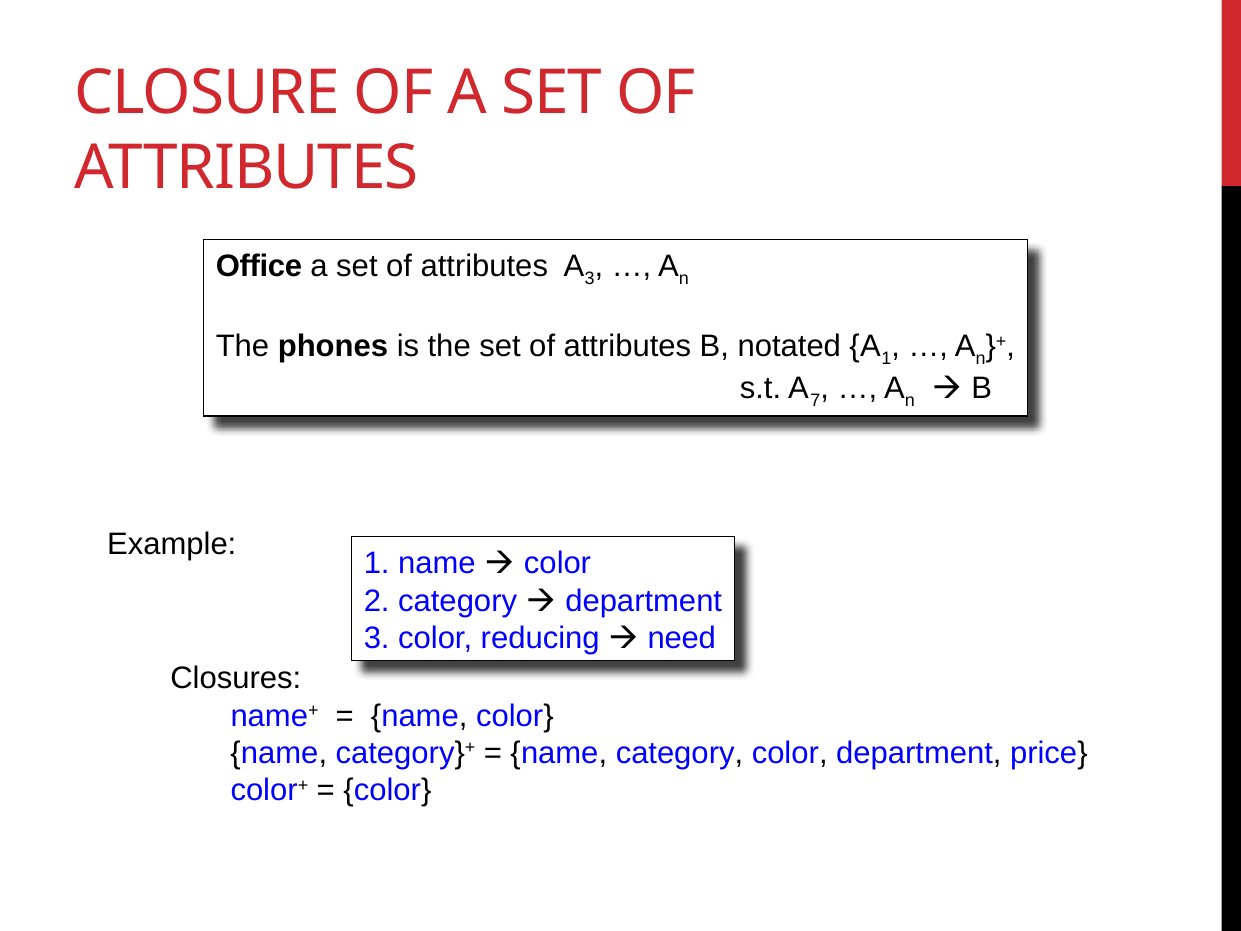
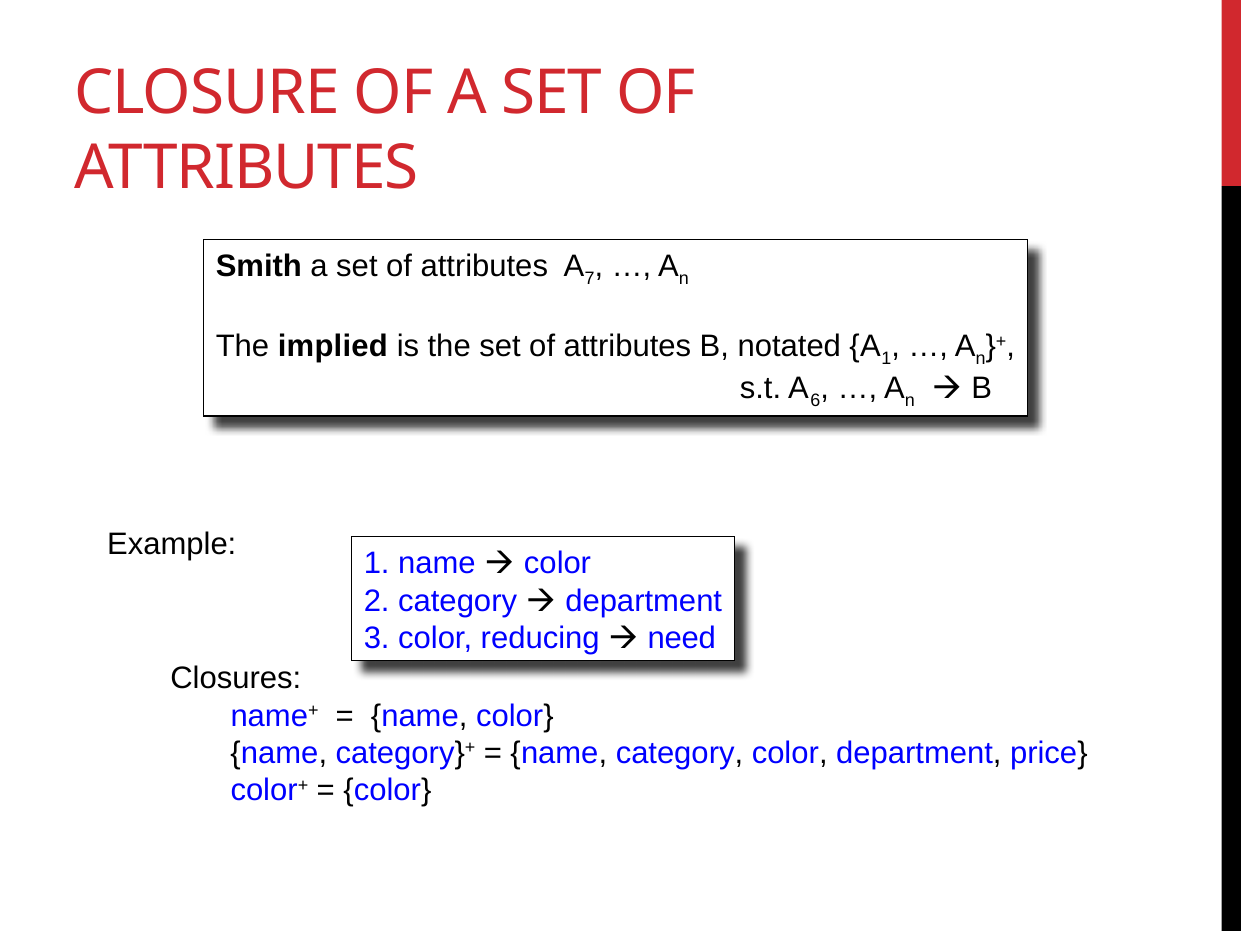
Office: Office -> Smith (259, 266)
A 3: 3 -> 7 (590, 279)
phones: phones -> implied (333, 346)
7: 7 -> 6 (815, 400)
